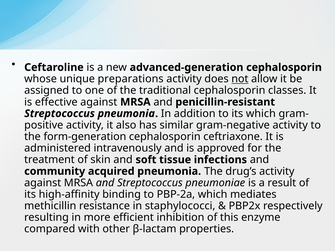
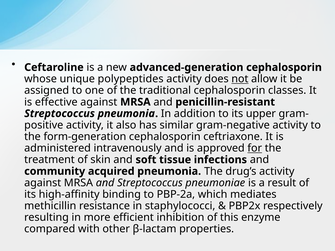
preparations: preparations -> polypeptides (131, 79)
its which: which -> upper (261, 114)
for underline: none -> present (255, 148)
